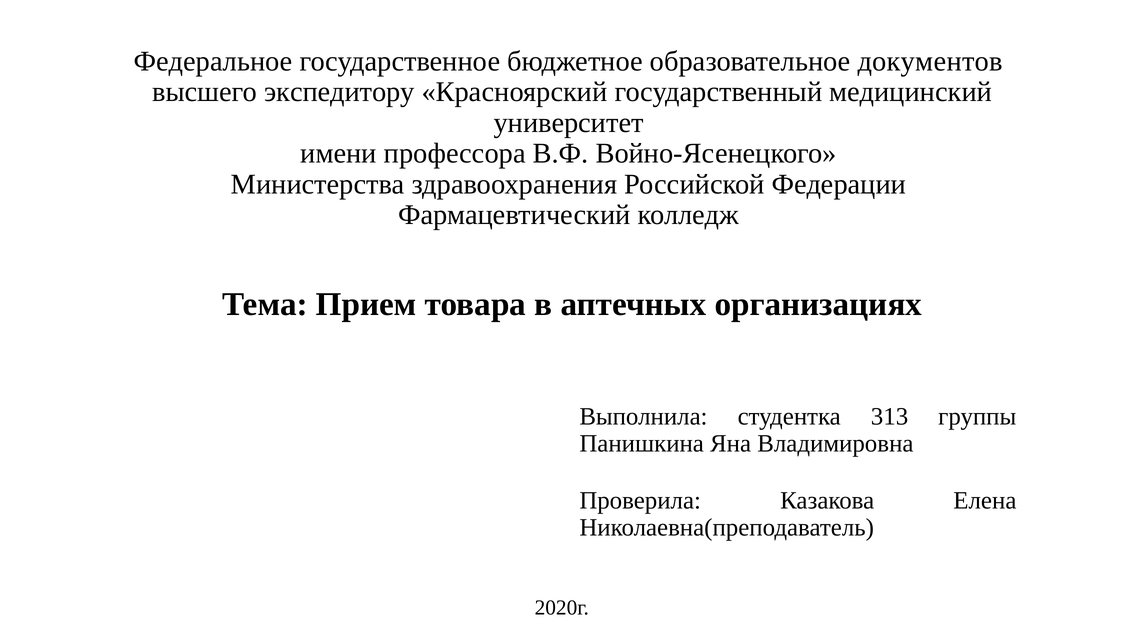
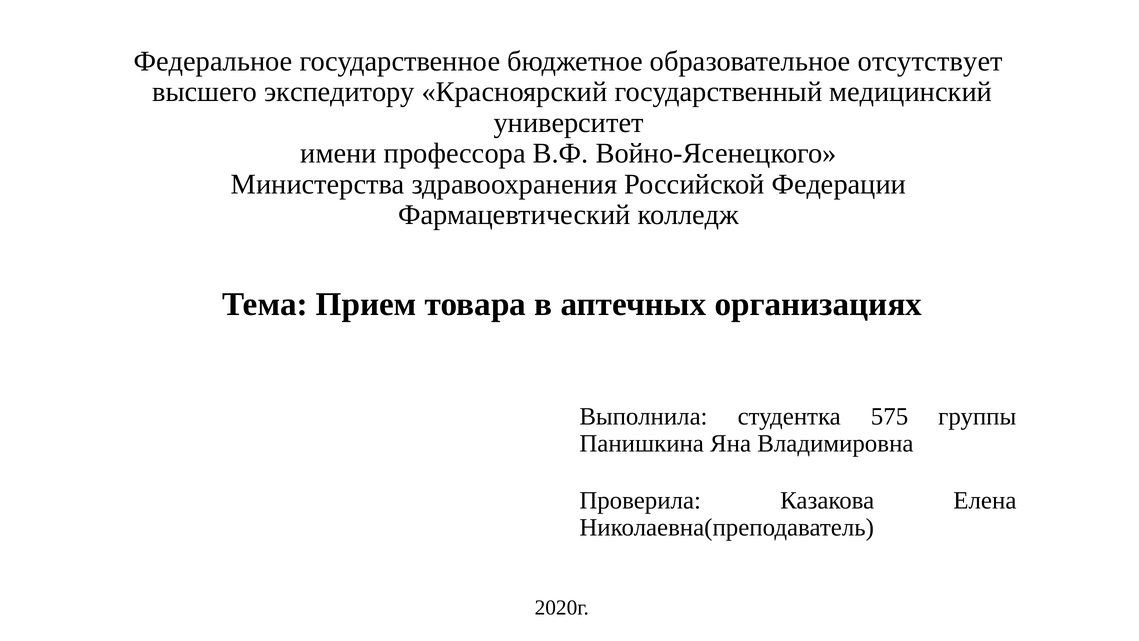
документов: документов -> отсутствует (930, 61)
313: 313 -> 575 (890, 417)
